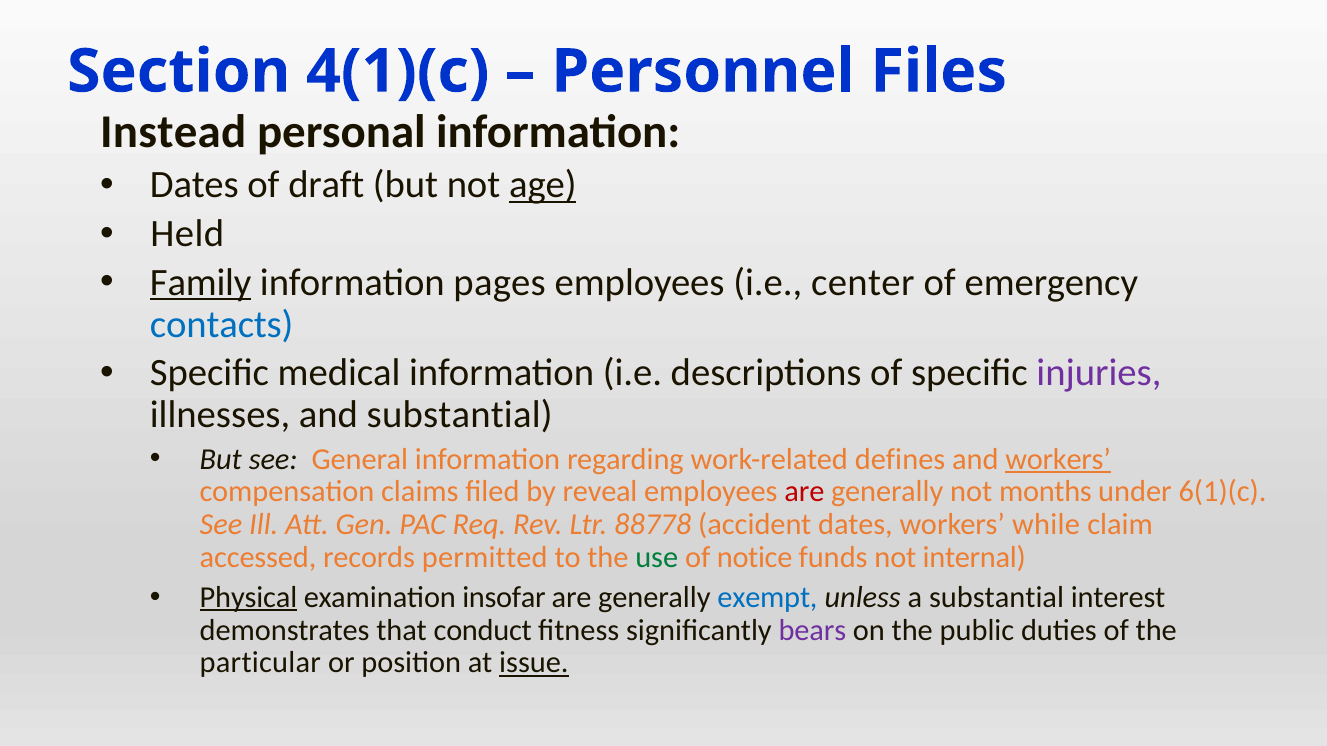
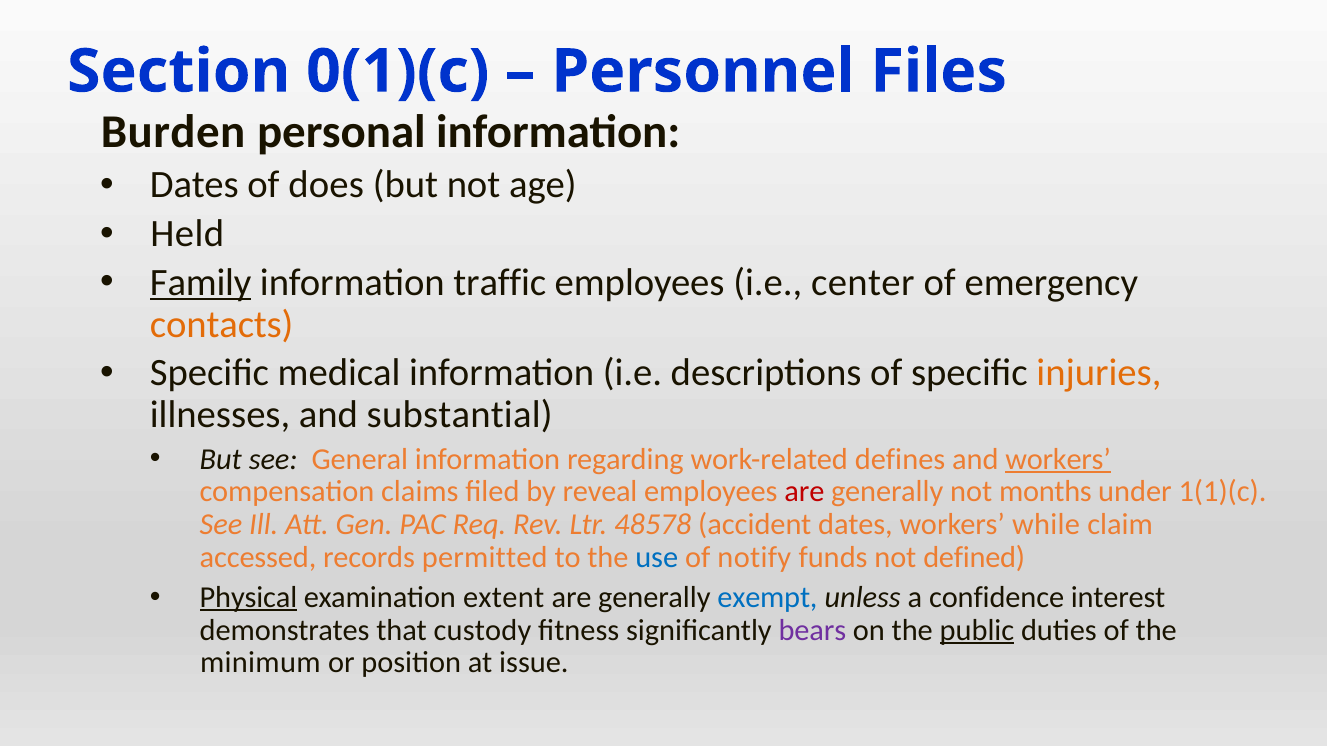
4(1)(c: 4(1)(c -> 0(1)(c (398, 72)
Instead: Instead -> Burden (173, 132)
draft: draft -> does (326, 185)
age underline: present -> none (543, 185)
pages: pages -> traffic (500, 283)
contacts colour: blue -> orange (222, 325)
injuries colour: purple -> orange (1099, 373)
6(1)(c: 6(1)(c -> 1(1)(c (1223, 492)
88778: 88778 -> 48578 (653, 525)
use colour: green -> blue (657, 558)
notice: notice -> notify (754, 558)
internal: internal -> defined (974, 558)
insofar: insofar -> extent (504, 598)
a substantial: substantial -> confidence (997, 598)
conduct: conduct -> custody (482, 630)
public underline: none -> present (977, 630)
particular: particular -> minimum (260, 663)
issue underline: present -> none (534, 663)
